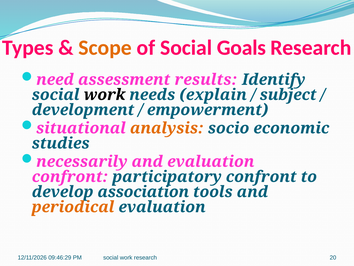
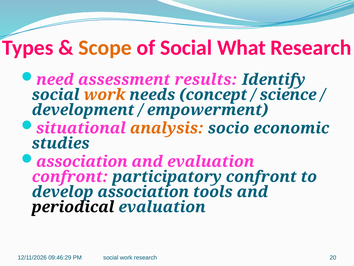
Goals: Goals -> What (241, 48)
work colour: black -> orange (104, 95)
explain: explain -> concept (213, 95)
subject: subject -> science (288, 95)
necessarily: necessarily -> association (82, 161)
periodical colour: orange -> black (73, 207)
